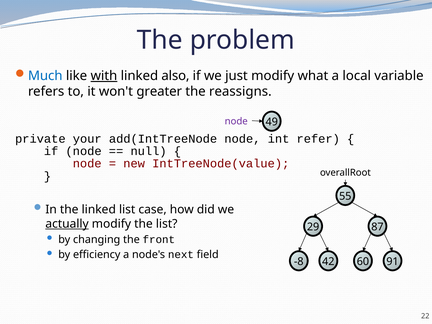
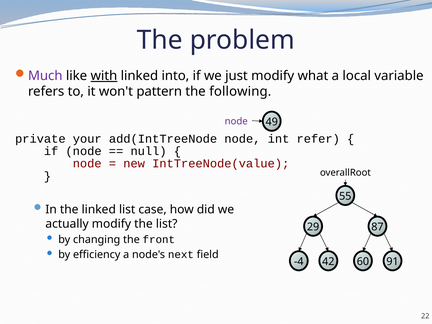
Much colour: blue -> purple (45, 76)
also: also -> into (175, 76)
greater: greater -> pattern (159, 92)
reassigns: reassigns -> following (240, 92)
actually underline: present -> none (67, 224)
-8: -8 -> -4 (299, 262)
